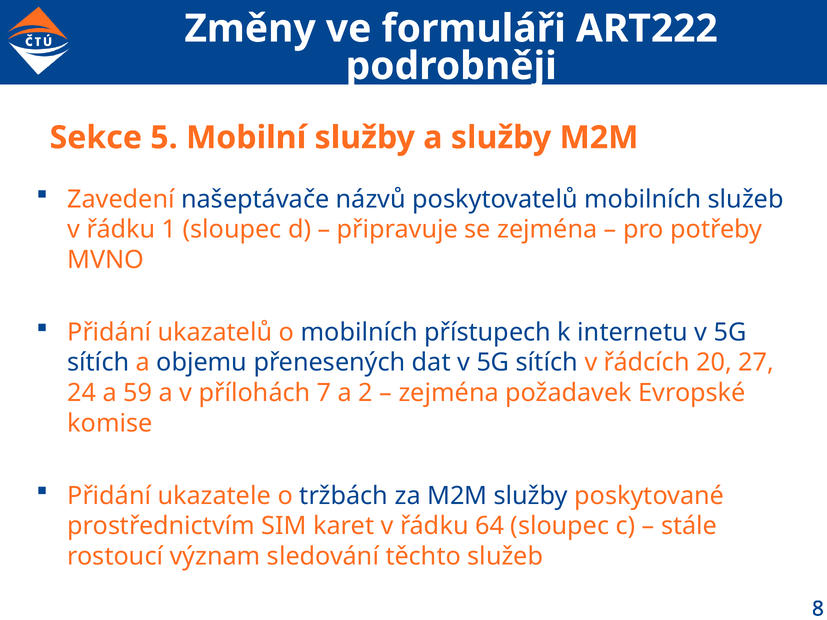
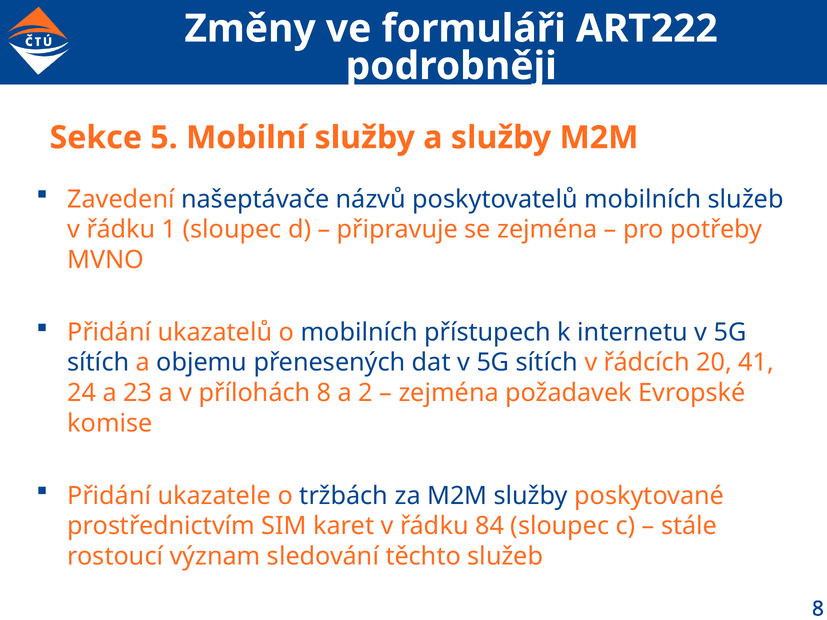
27: 27 -> 41 (756, 363)
59: 59 -> 23 (138, 393)
7: 7 -> 8 (324, 393)
64: 64 -> 84 (490, 526)
